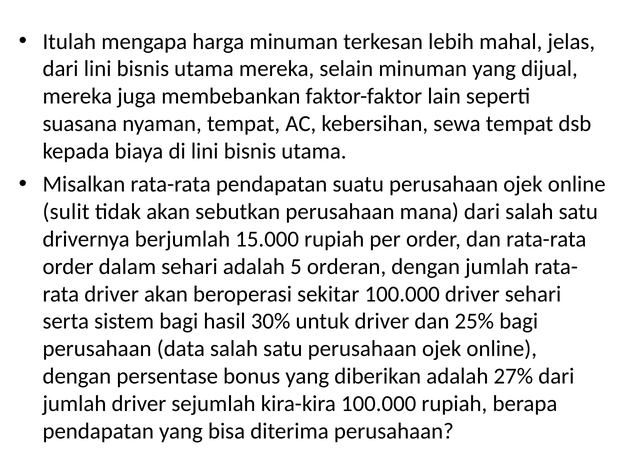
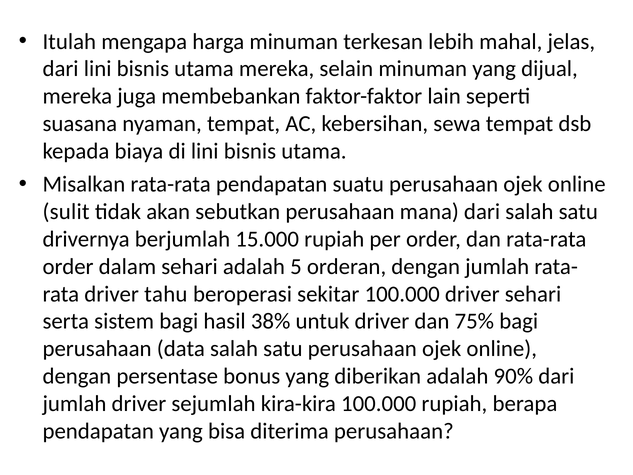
driver akan: akan -> tahu (166, 294)
30%: 30% -> 38% (271, 321)
25%: 25% -> 75% (474, 321)
27%: 27% -> 90% (513, 376)
